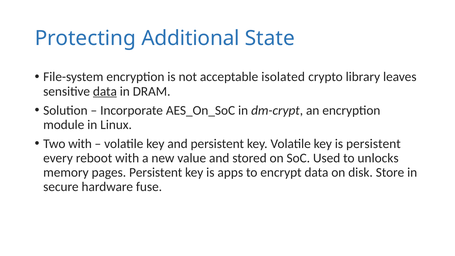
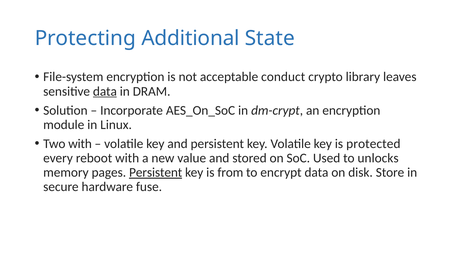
isolated: isolated -> conduct (283, 77)
is persistent: persistent -> protected (373, 144)
Persistent underline: none -> present (156, 172)
apps: apps -> from (230, 172)
